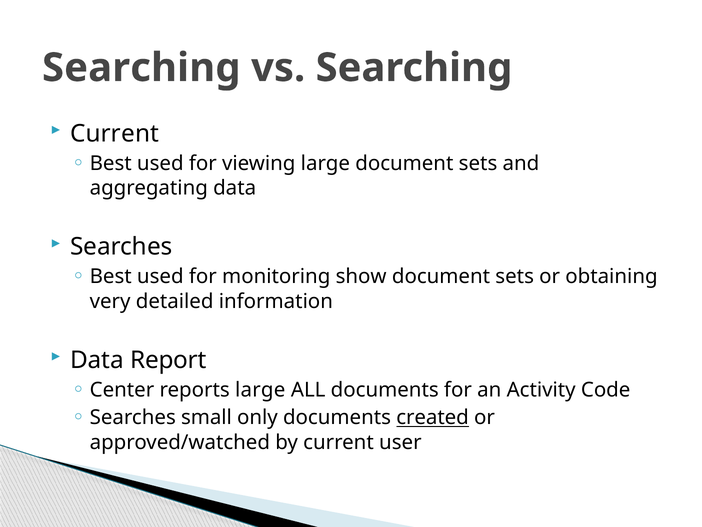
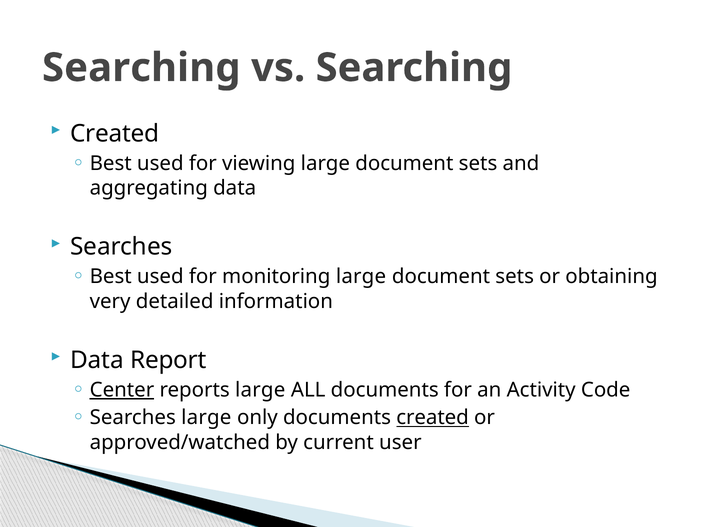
Current: Current -> Created (115, 134)
monitoring show: show -> large (361, 276)
Center underline: none -> present (122, 390)
Searches small: small -> large (206, 417)
